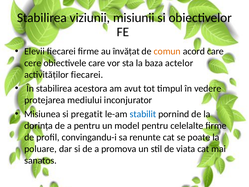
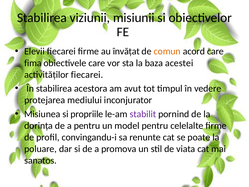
cere: cere -> fima (33, 63)
actelor: actelor -> acestei (179, 63)
pregatit: pregatit -> propriile (87, 114)
stabilit colour: blue -> purple (143, 114)
